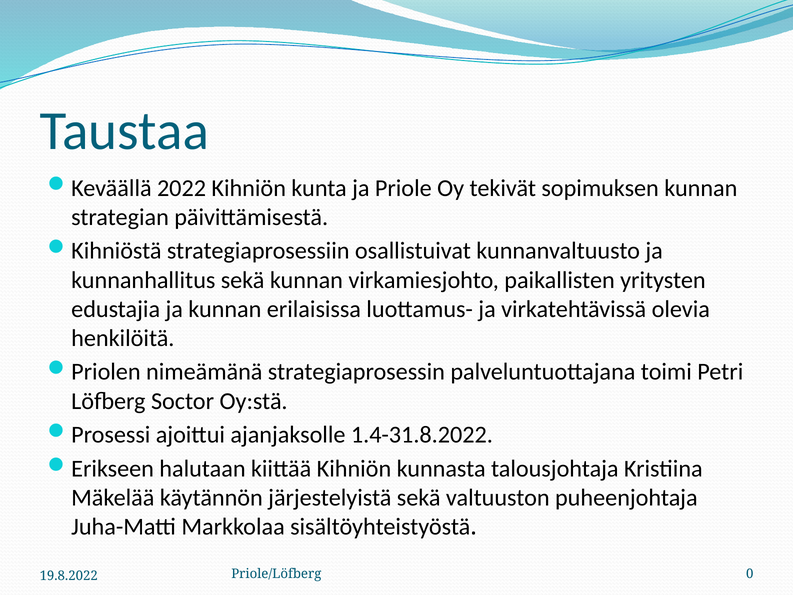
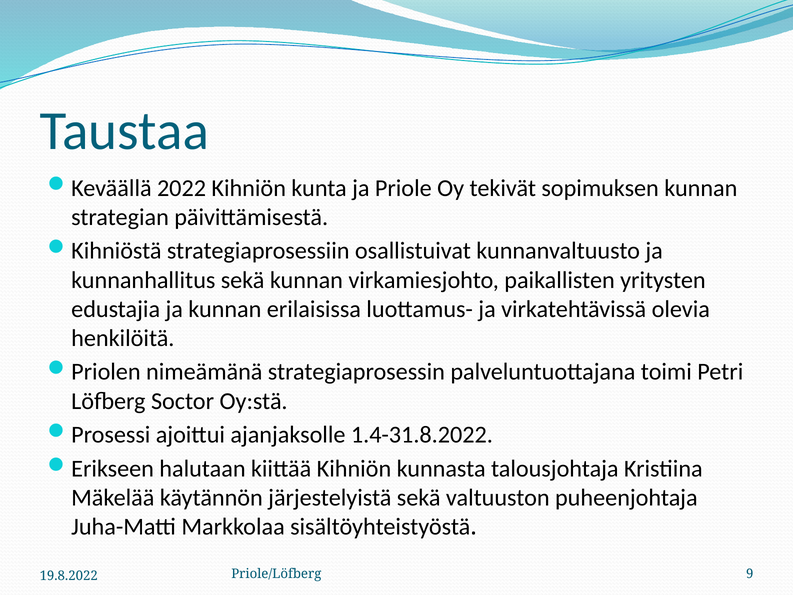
0: 0 -> 9 (750, 574)
